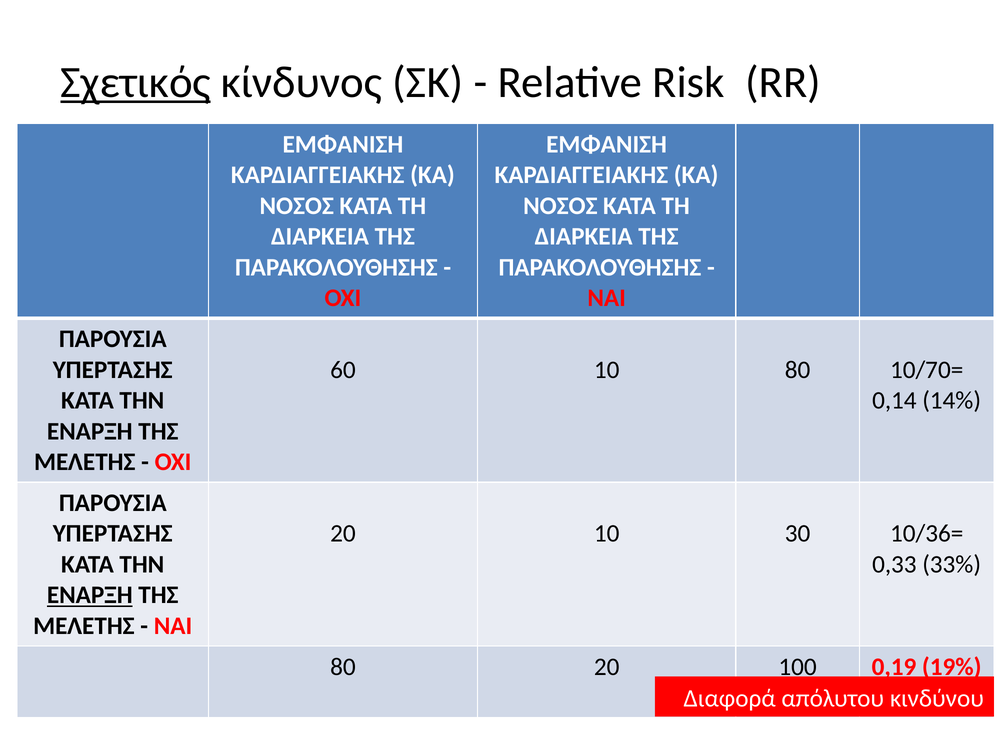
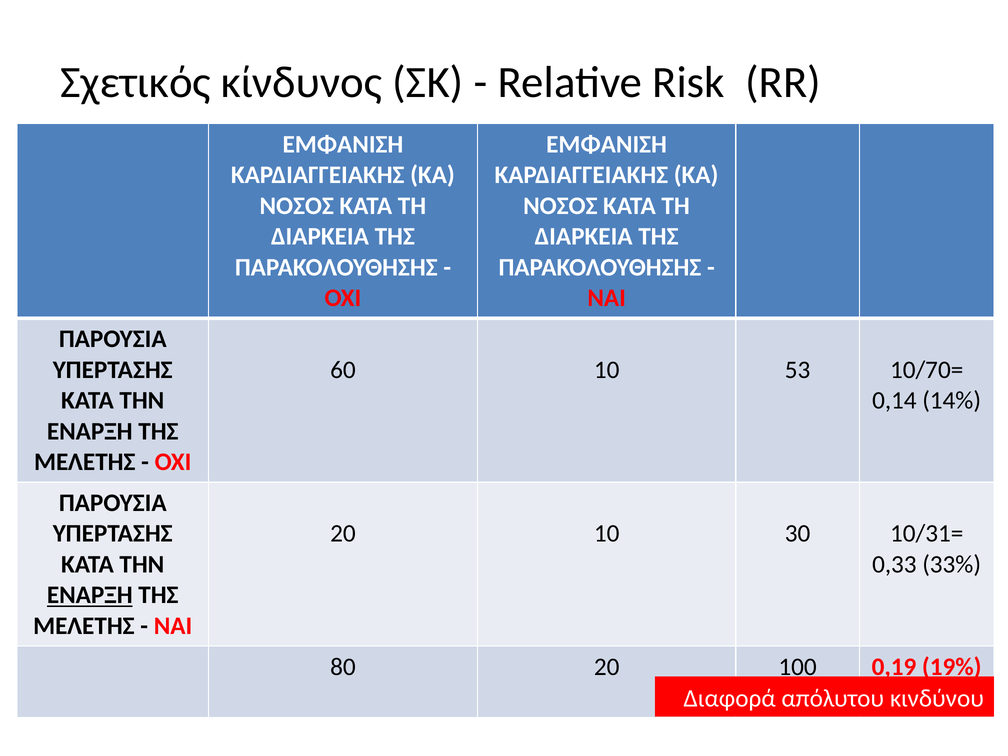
Σχετικός underline: present -> none (136, 82)
10 80: 80 -> 53 (798, 370)
10/36=: 10/36= -> 10/31= (927, 534)
